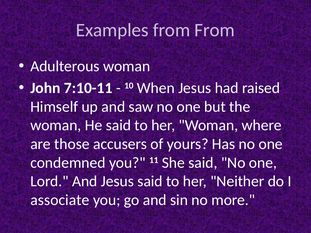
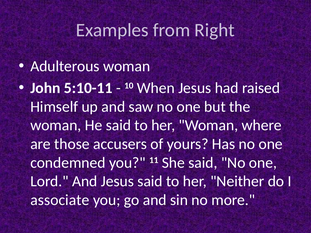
from From: From -> Right (215, 30)
7:10-11: 7:10-11 -> 5:10-11 (88, 88)
